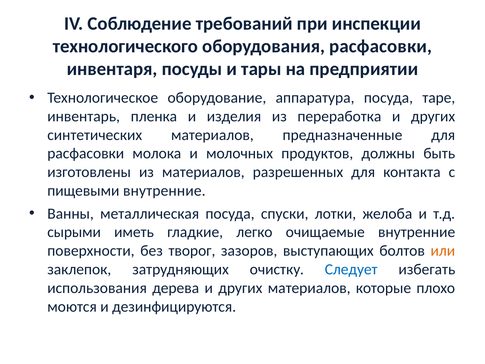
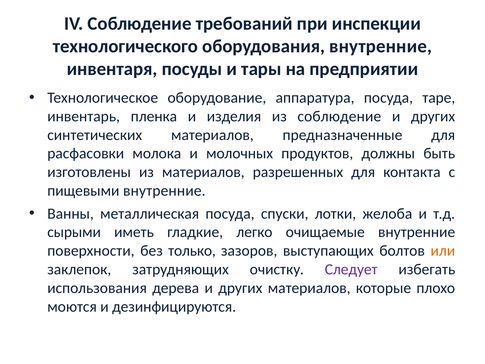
оборудования расфасовки: расфасовки -> внутренние (381, 46)
из переработка: переработка -> соблюдение (339, 116)
творог: творог -> только (192, 251)
Следует colour: blue -> purple (351, 269)
